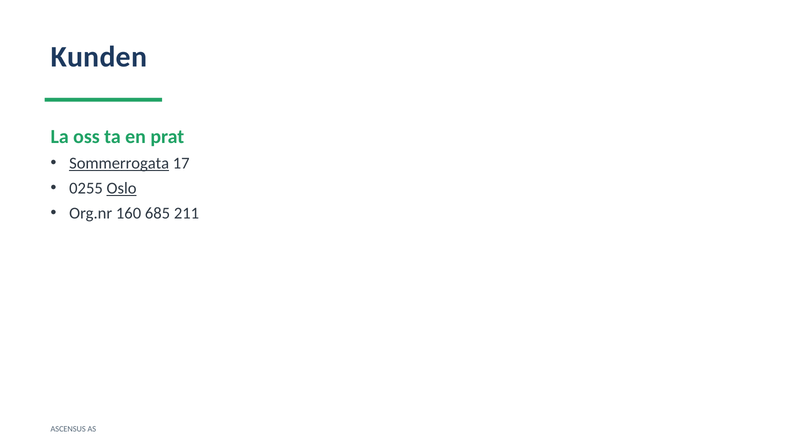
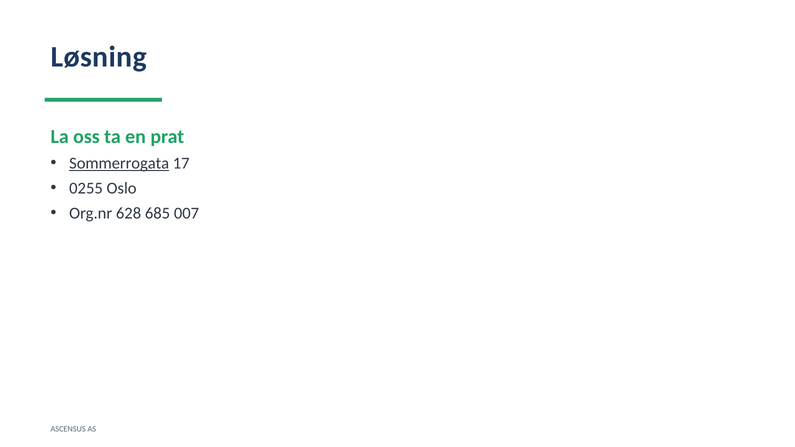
Kunden: Kunden -> Løsning (99, 57)
Oslo underline: present -> none (122, 188)
160: 160 -> 628 (129, 213)
211: 211 -> 007 (186, 213)
